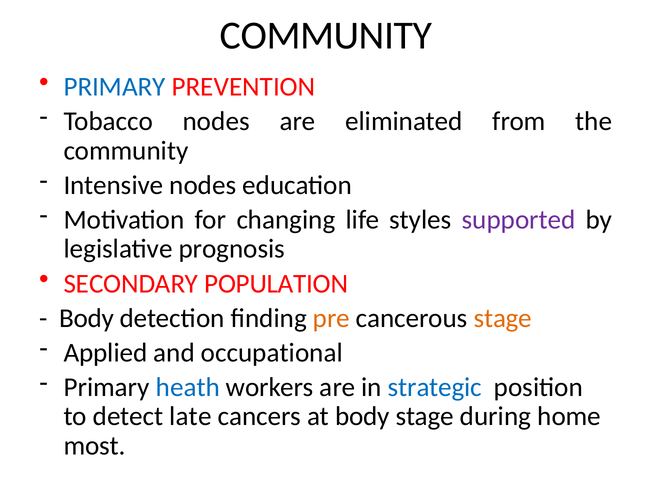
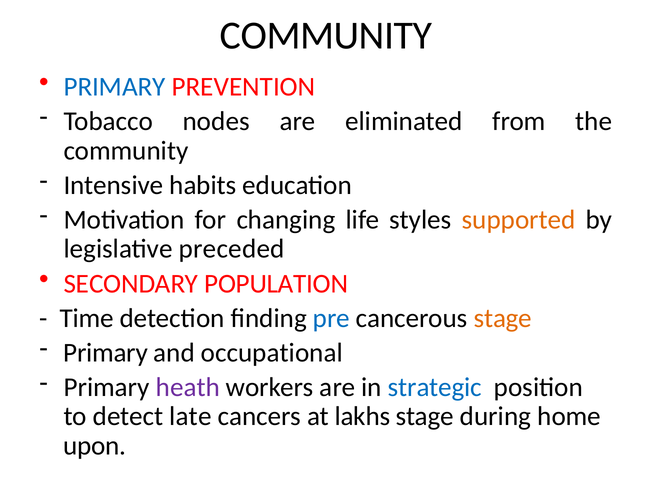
Intensive nodes: nodes -> habits (203, 185)
supported colour: purple -> orange (519, 220)
prognosis: prognosis -> preceded (232, 249)
Body: Body -> Time (87, 318)
pre colour: orange -> blue (331, 318)
Applied: Applied -> Primary (106, 353)
heath colour: blue -> purple (188, 387)
at body: body -> lakhs (362, 417)
most: most -> upon (95, 446)
